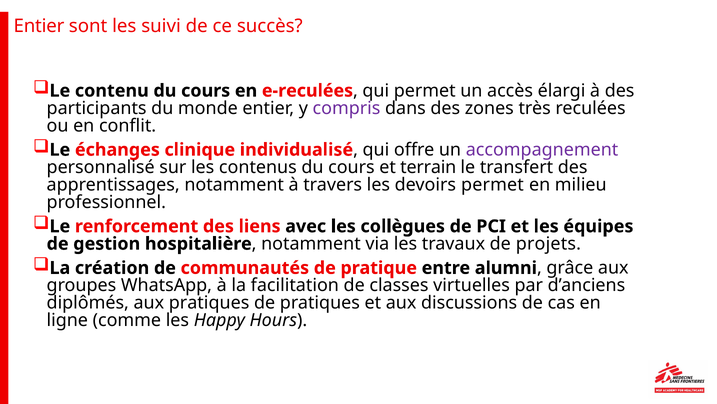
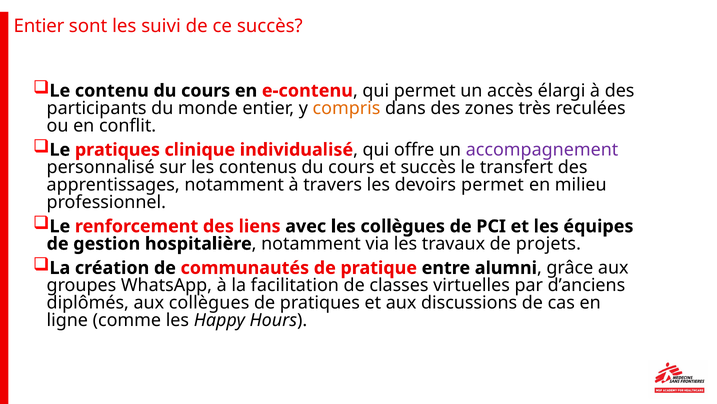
e-reculées: e-reculées -> e-contenu (307, 91)
compris colour: purple -> orange (347, 108)
Le échanges: échanges -> pratiques (117, 150)
et terrain: terrain -> succès (428, 167)
aux pratiques: pratiques -> collègues (209, 302)
